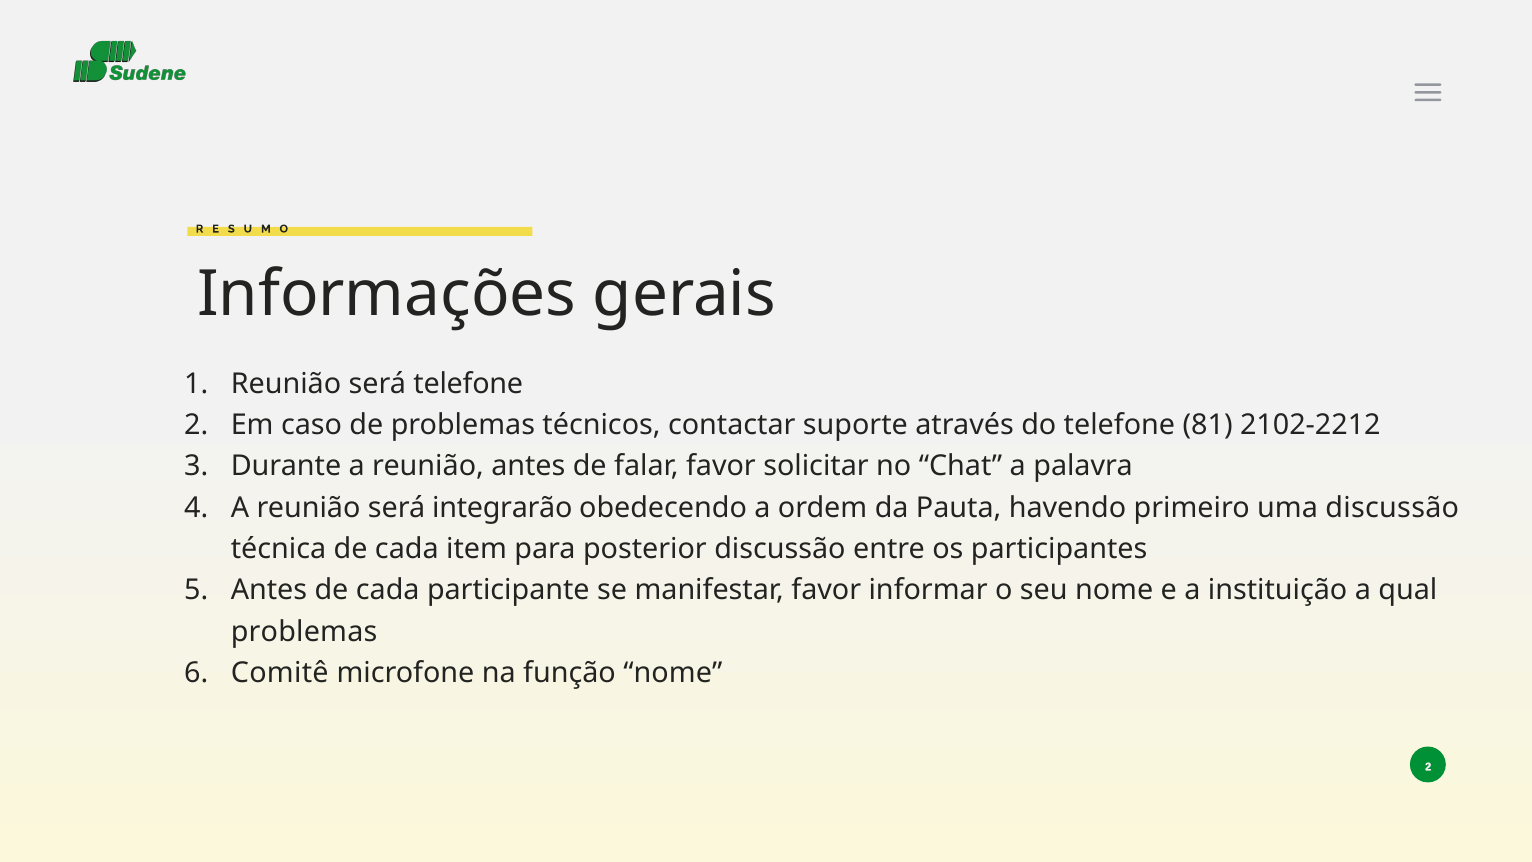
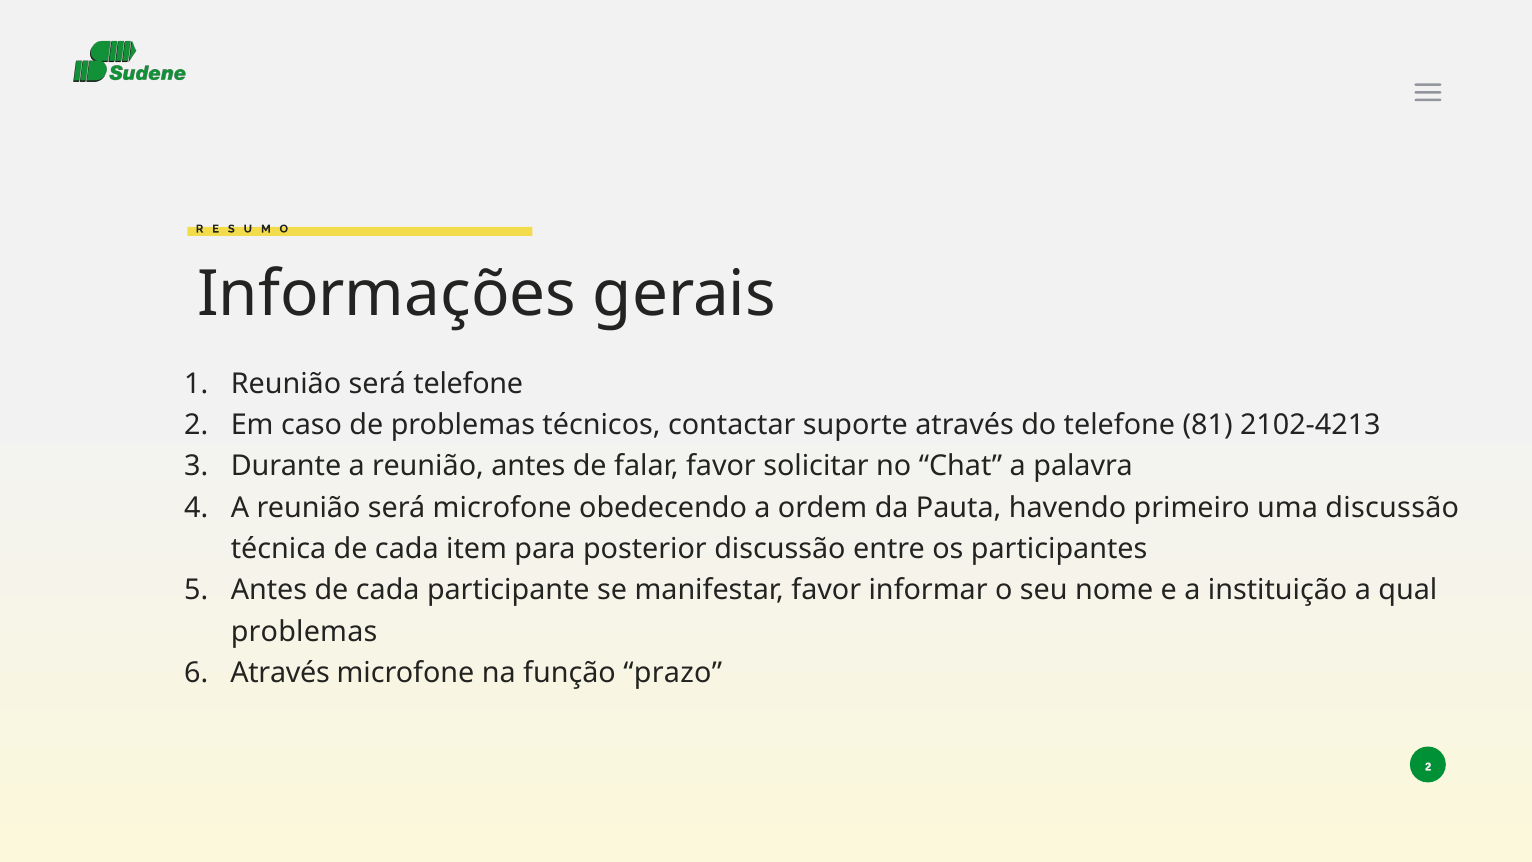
2102-2212: 2102-2212 -> 2102-4213 (1310, 425)
será integrarão: integrarão -> microfone (502, 508)
Comitê: Comitê -> Através (280, 673)
função nome: nome -> prazo (673, 673)
